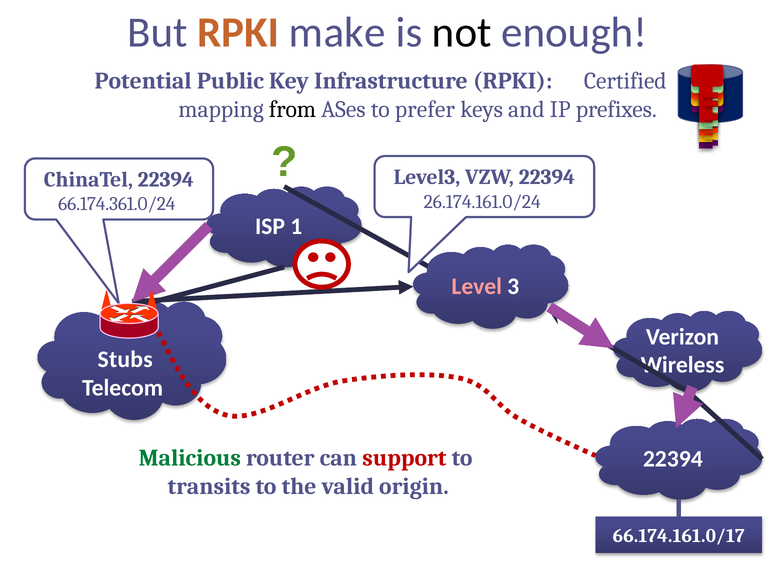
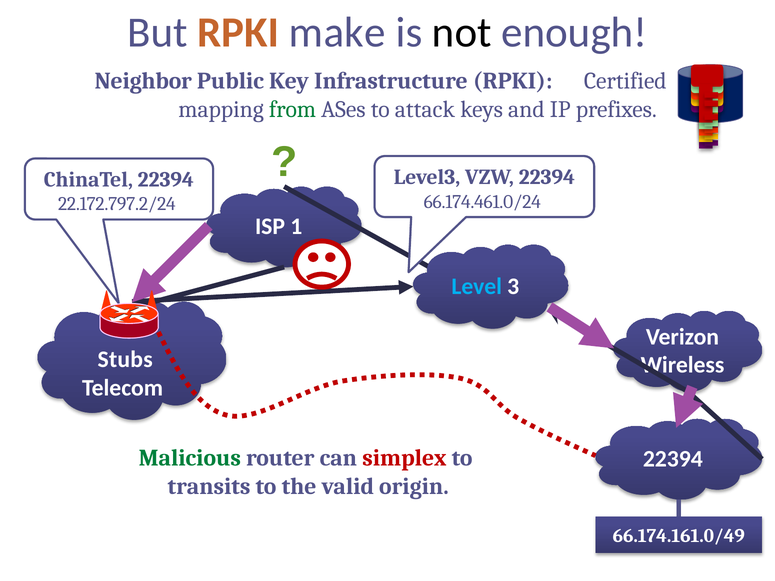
Potential: Potential -> Neighbor (143, 81)
from colour: black -> green (293, 109)
prefer: prefer -> attack (425, 109)
26.174.161.0/24: 26.174.161.0/24 -> 66.174.461.0/24 (482, 202)
66.174.361.0/24: 66.174.361.0/24 -> 22.172.797.2/24 (117, 204)
Level colour: pink -> light blue (477, 286)
support: support -> simplex (404, 458)
66.174.161.0/17: 66.174.161.0/17 -> 66.174.161.0/49 (679, 536)
